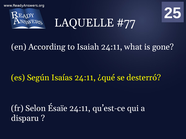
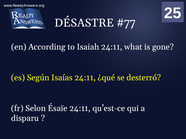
LAQUELLE: LAQUELLE -> DÉSASTRE (84, 23)
